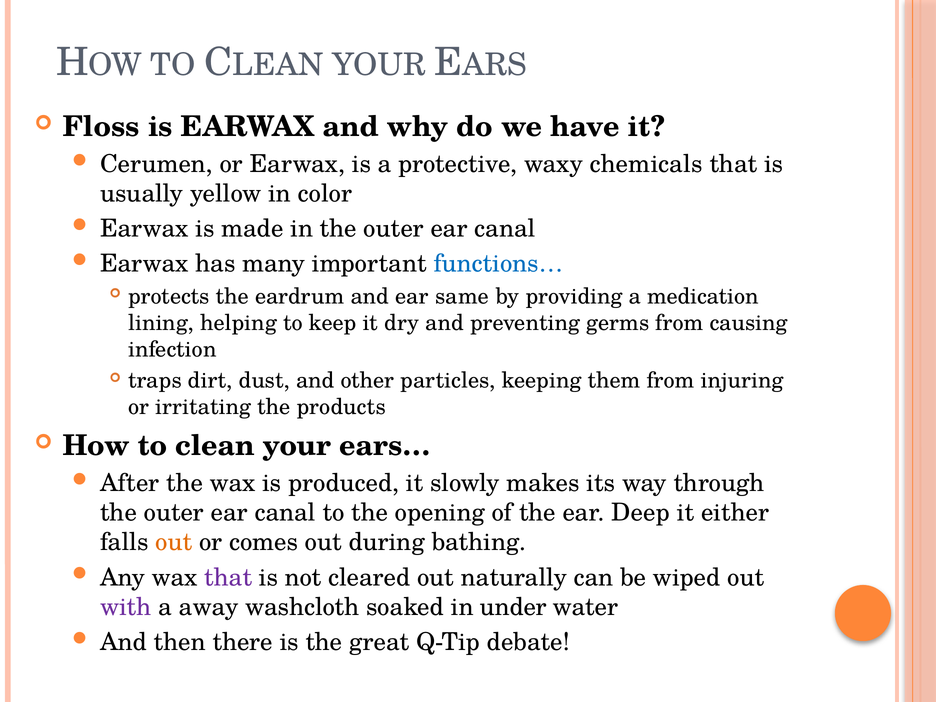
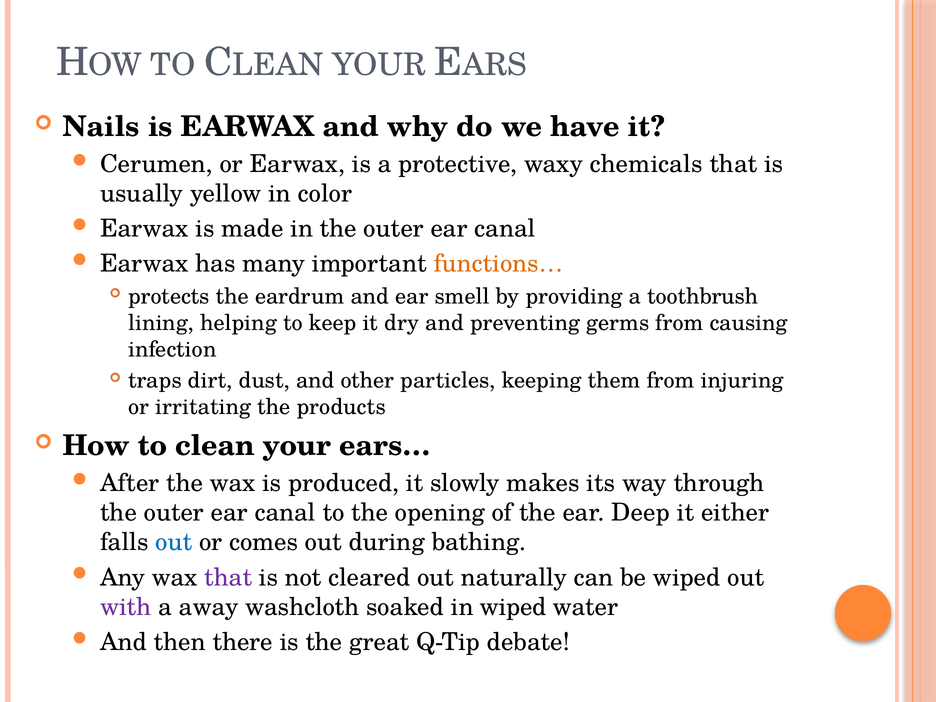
Floss: Floss -> Nails (101, 127)
functions… colour: blue -> orange (499, 264)
same: same -> smell (462, 296)
medication: medication -> toothbrush (703, 296)
out colour: orange -> blue (174, 542)
in under: under -> wiped (513, 607)
